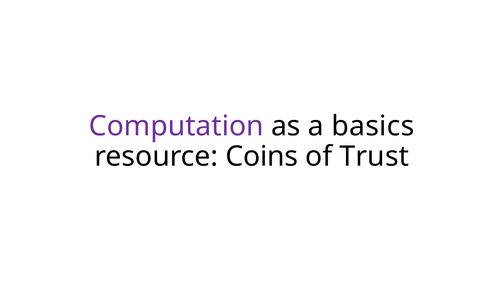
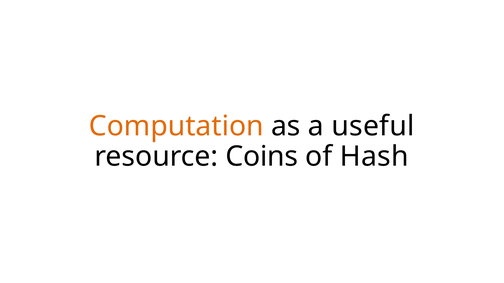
Computation colour: purple -> orange (176, 126)
basics: basics -> useful (373, 126)
Trust: Trust -> Hash (374, 157)
